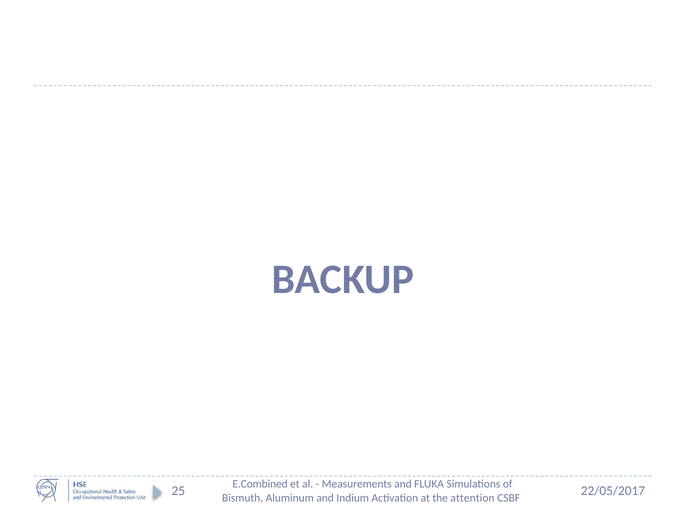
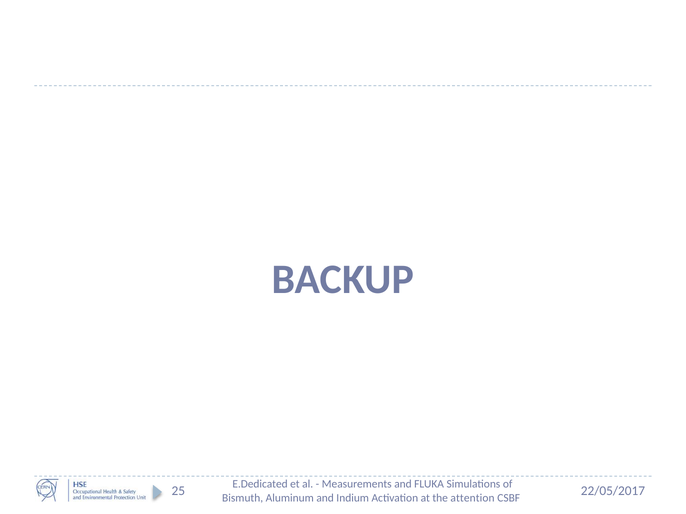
E.Combined: E.Combined -> E.Dedicated (260, 485)
